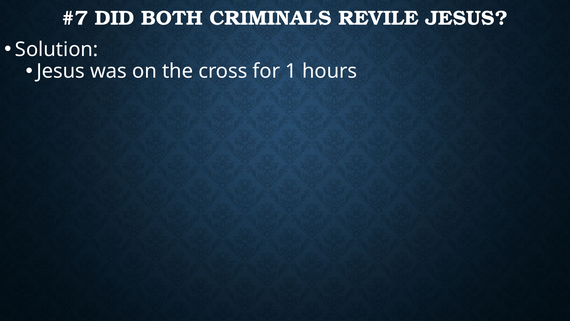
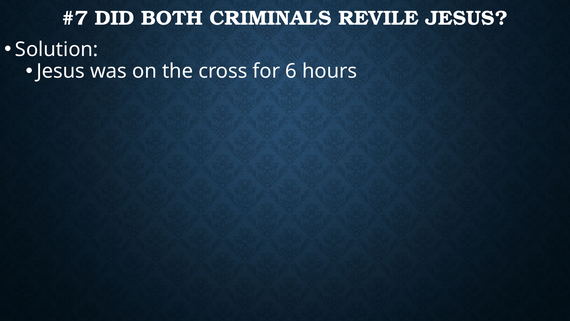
1: 1 -> 6 (291, 71)
